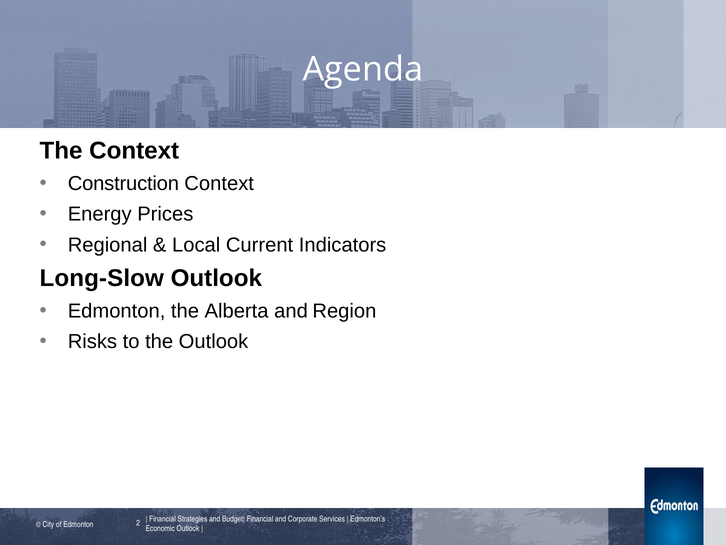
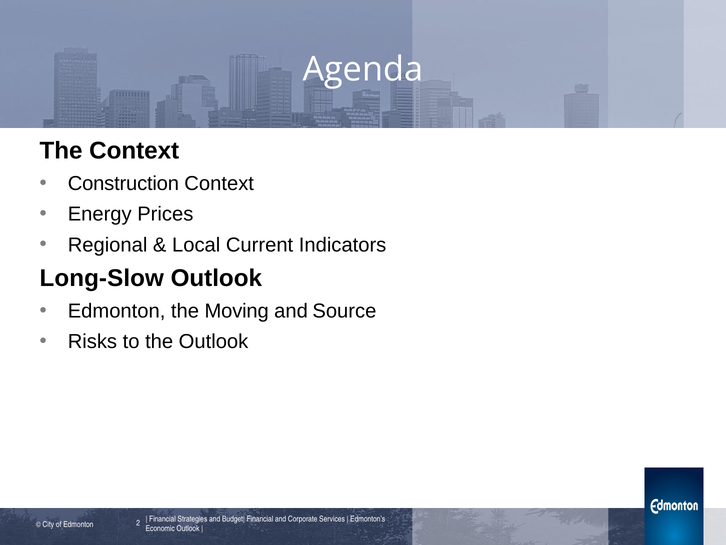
Alberta: Alberta -> Moving (237, 311)
Region: Region -> Source (344, 311)
